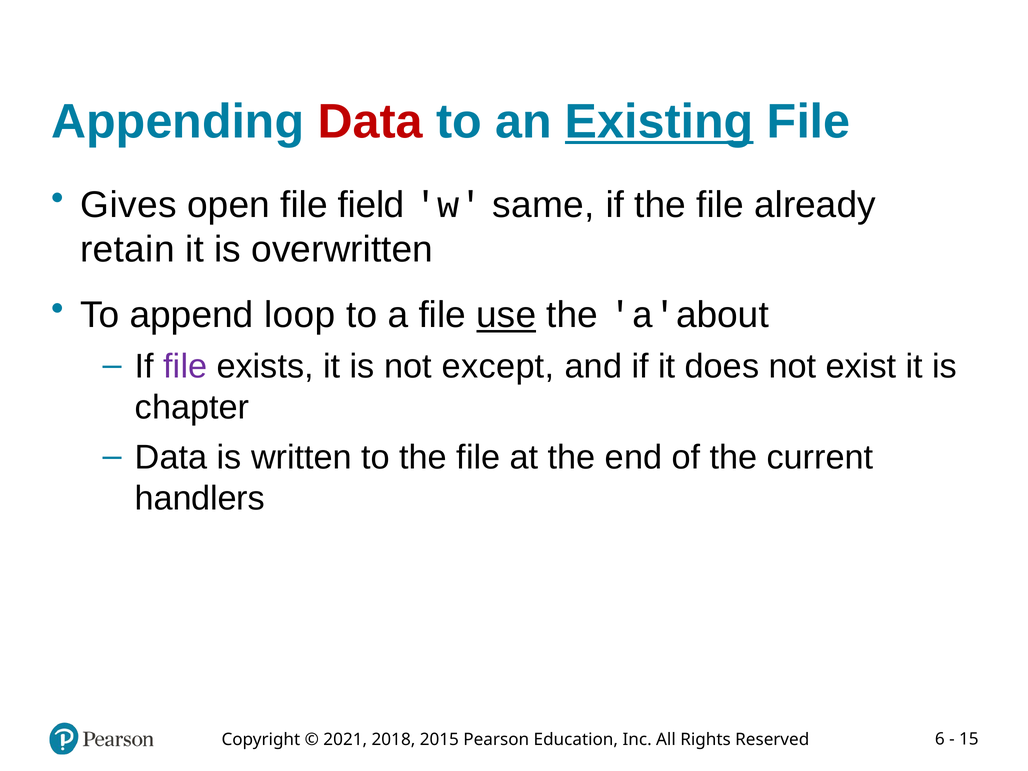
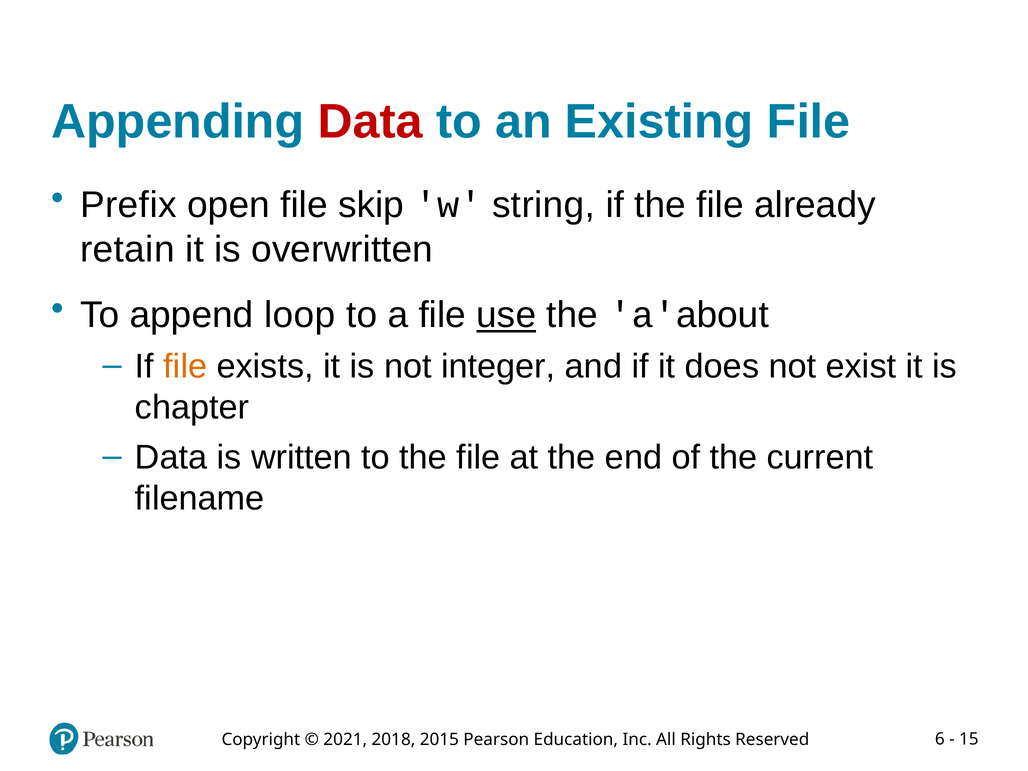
Existing underline: present -> none (659, 122)
Gives: Gives -> Prefix (128, 205)
field: field -> skip (371, 205)
same: same -> string (543, 205)
file colour: purple -> orange (185, 366)
except: except -> integer (498, 366)
handlers: handlers -> filename (200, 498)
